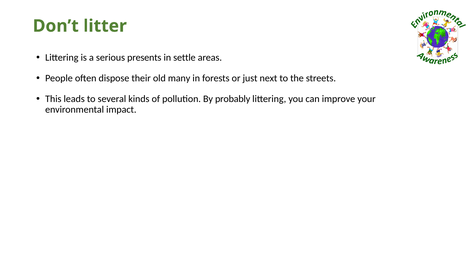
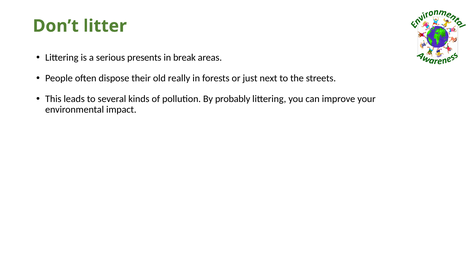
settle: settle -> break (184, 58)
many: many -> really (179, 78)
